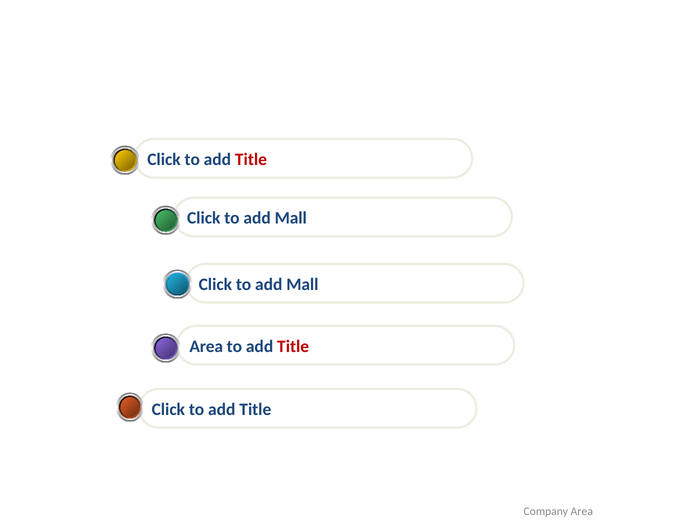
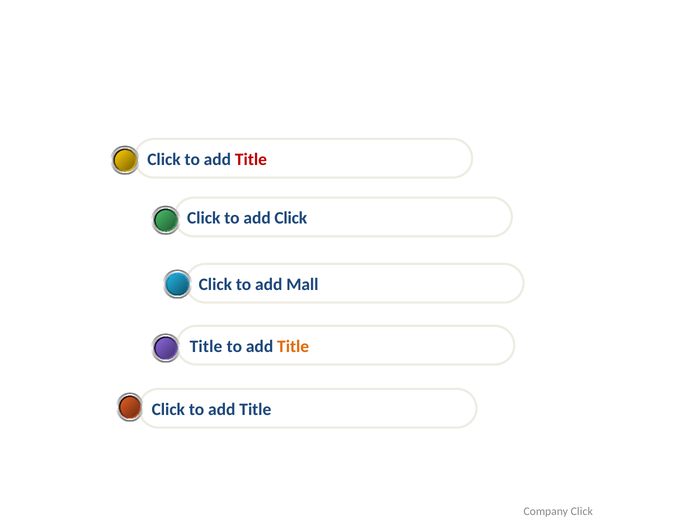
Mall: Mall -> Click (291, 218)
Area: Area -> Title (206, 347)
Title colour: red -> orange (293, 347)
Company Area: Area -> Click (582, 512)
